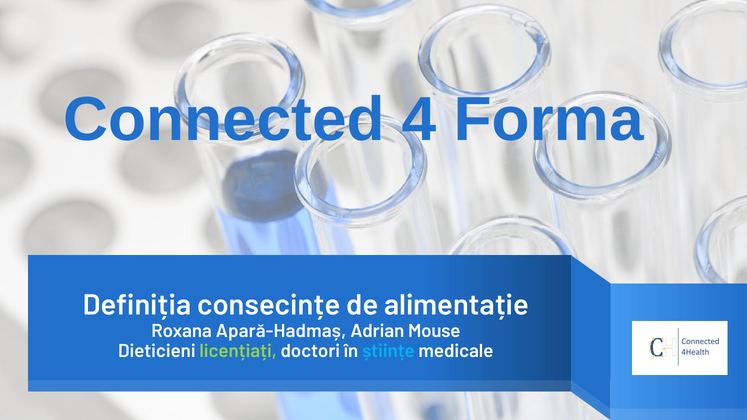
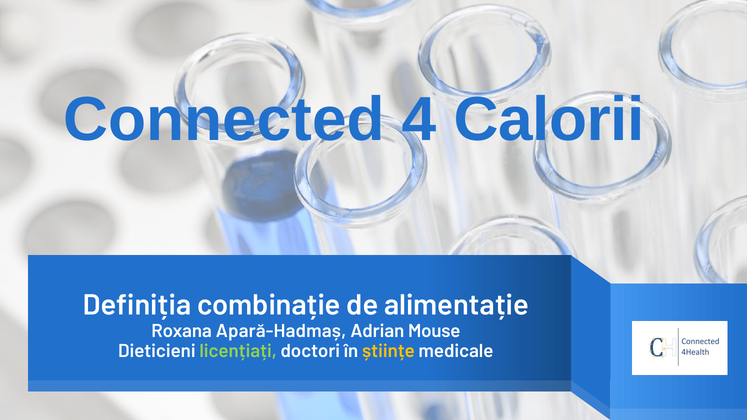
Forma: Forma -> Calorii (549, 120)
consecințe: consecințe -> combinație (269, 305)
științe colour: light blue -> yellow (388, 351)
